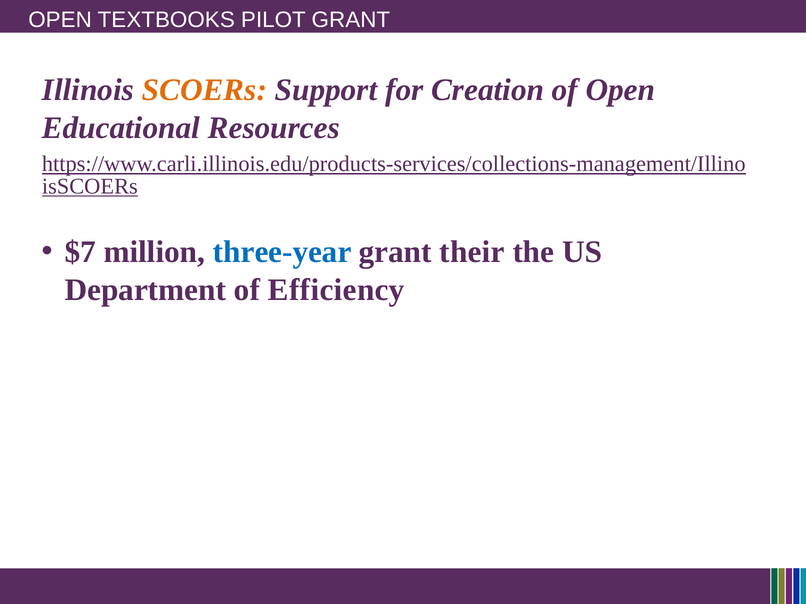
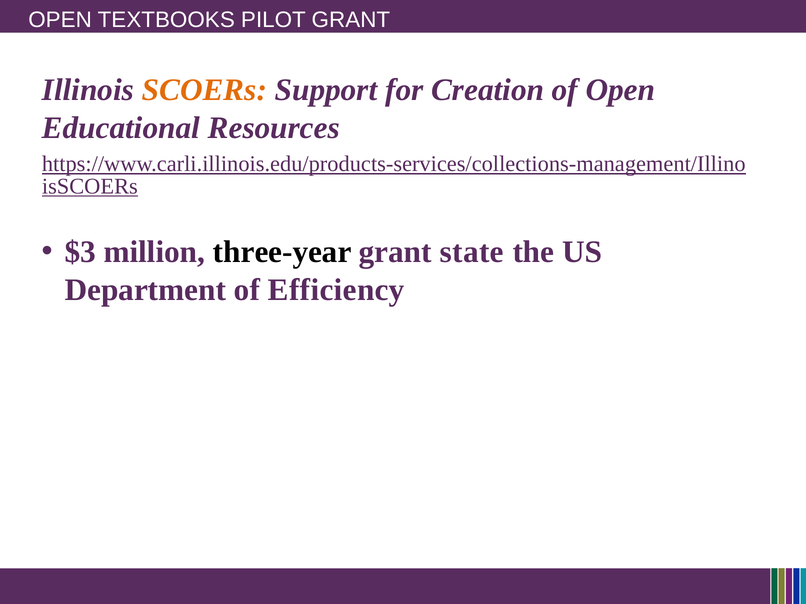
$7: $7 -> $3 (80, 252)
three-year colour: blue -> black (282, 252)
their: their -> state (472, 252)
